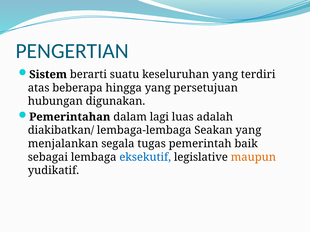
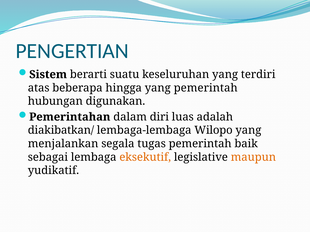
yang persetujuan: persetujuan -> pemerintah (206, 88)
lagi: lagi -> diri (159, 117)
Seakan: Seakan -> Wilopo (214, 131)
eksekutif colour: blue -> orange (145, 157)
